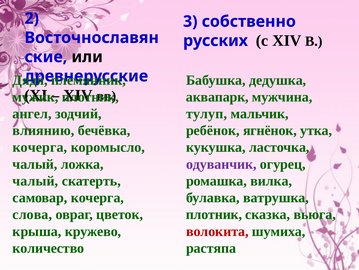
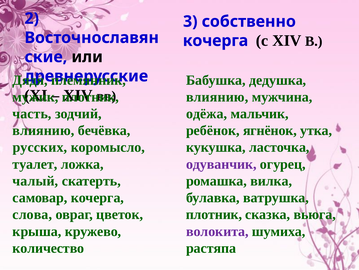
русских: русских -> кочерга (215, 41)
аквапарк: аквапарк -> влиянию (217, 97)
ангел: ангел -> часть (32, 113)
тулуп: тулуп -> одёжа (207, 113)
кочерга: кочерга -> русских (40, 147)
чалый: чалый -> туалет (35, 164)
волокита colour: red -> purple (217, 231)
